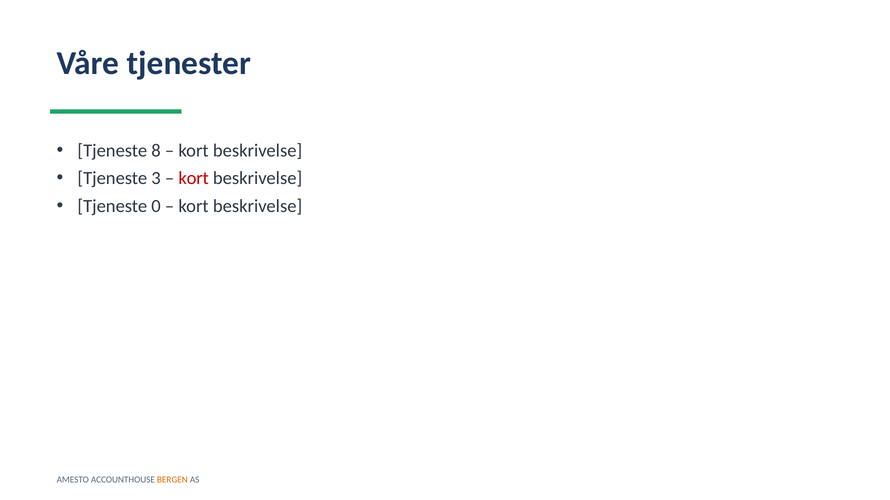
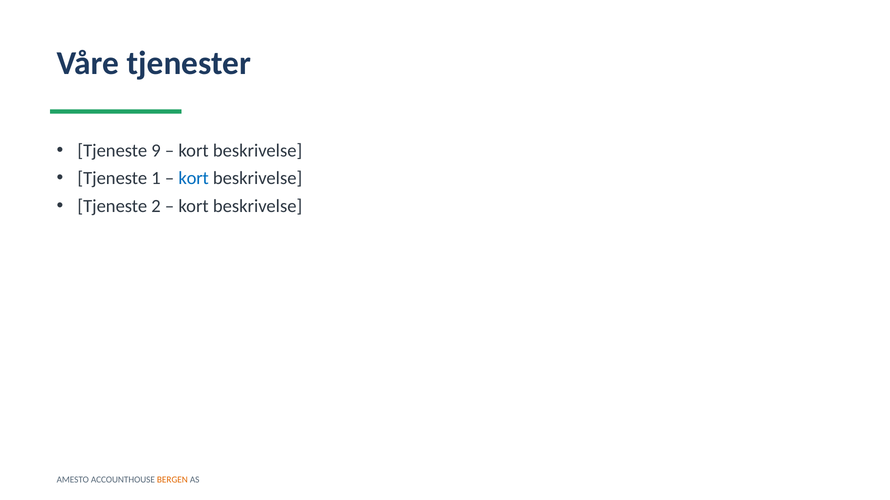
8: 8 -> 9 (156, 151)
3: 3 -> 1 (156, 179)
kort colour: red -> blue (194, 179)
0: 0 -> 2 (156, 206)
